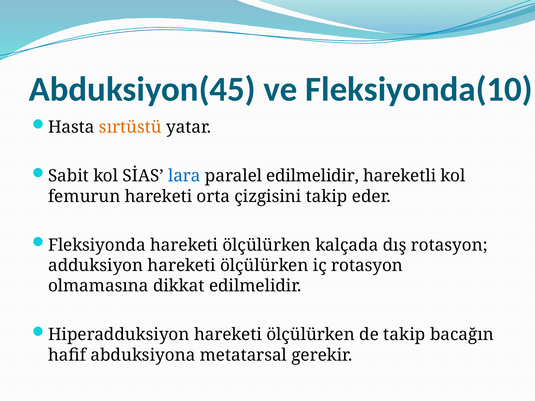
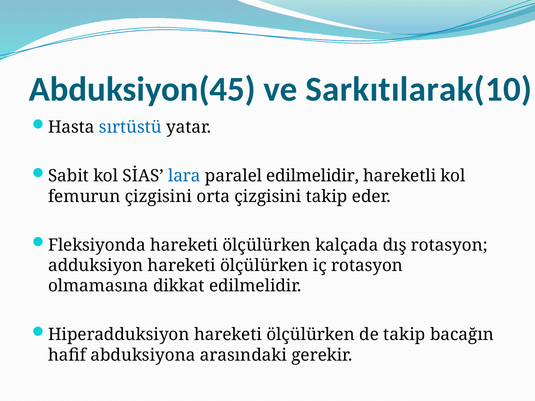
Fleksiyonda(10: Fleksiyonda(10 -> Sarkıtılarak(10 (419, 90)
sırtüstü colour: orange -> blue (130, 127)
femurun hareketi: hareketi -> çizgisini (158, 197)
metatarsal: metatarsal -> arasındaki (243, 355)
